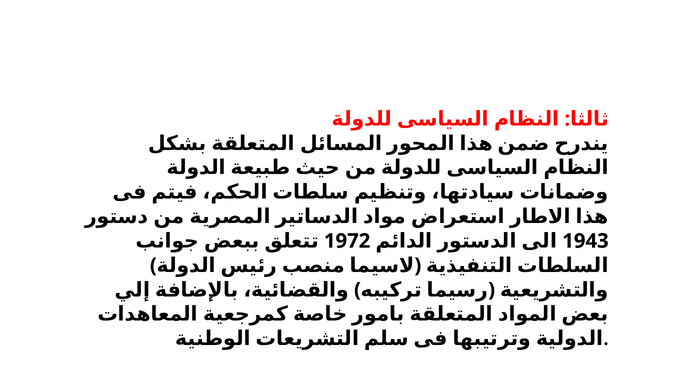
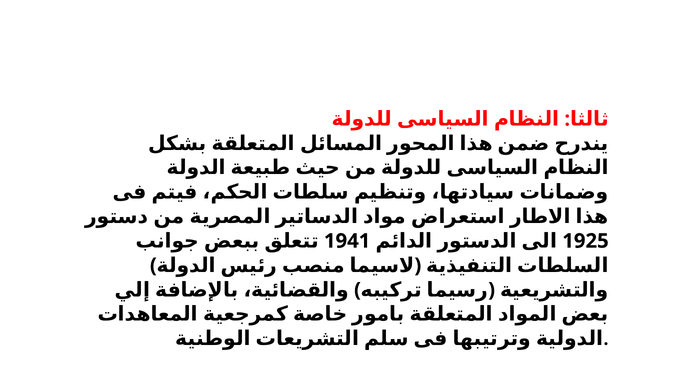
1972: 1972 -> 1941 (347, 241)
1943: 1943 -> 1925 (585, 241)
